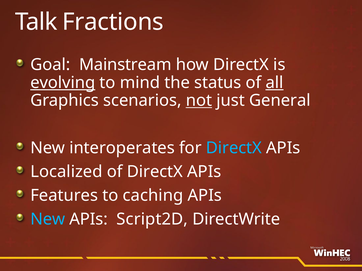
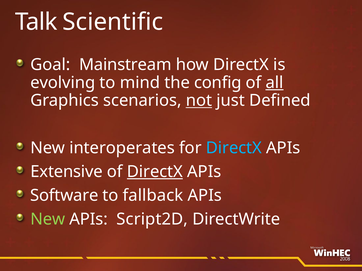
Fractions: Fractions -> Scientific (113, 22)
evolving underline: present -> none (63, 83)
status: status -> config (218, 83)
General: General -> Defined (280, 101)
Localized: Localized -> Extensive (67, 172)
DirectX underline: none -> present (155, 172)
Features: Features -> Software (64, 196)
caching: caching -> fallback (153, 196)
New colour: light blue -> light green (48, 220)
